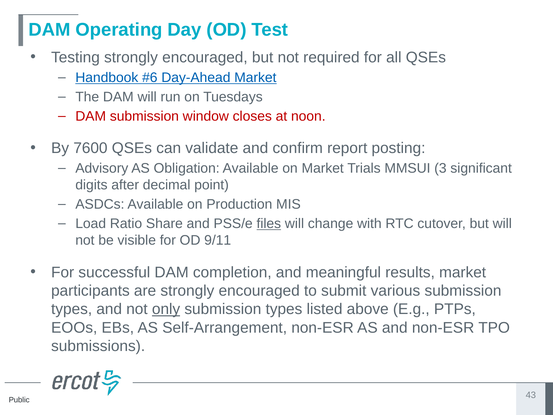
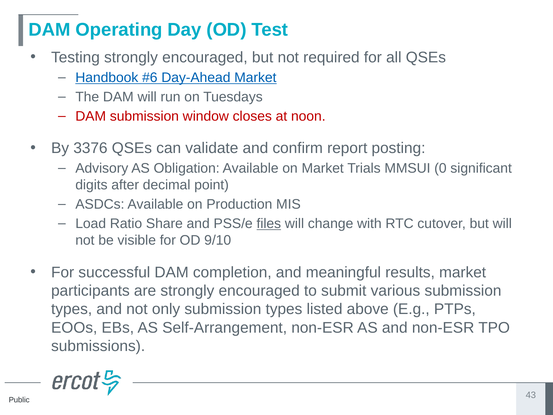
7600: 7600 -> 3376 (90, 148)
3: 3 -> 0 (440, 168)
9/11: 9/11 -> 9/10 (218, 240)
only underline: present -> none (166, 309)
